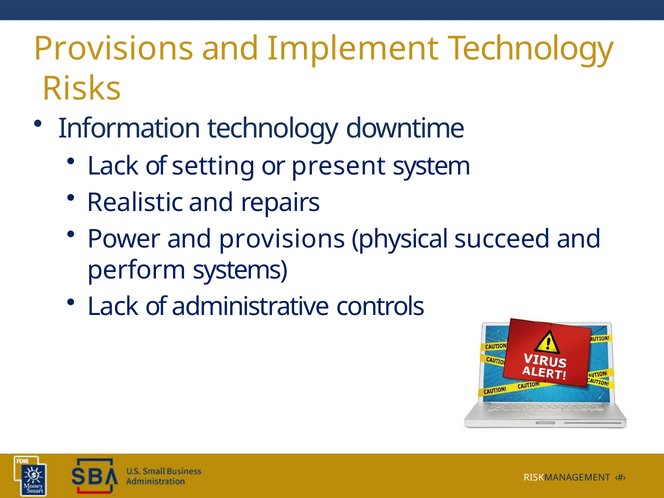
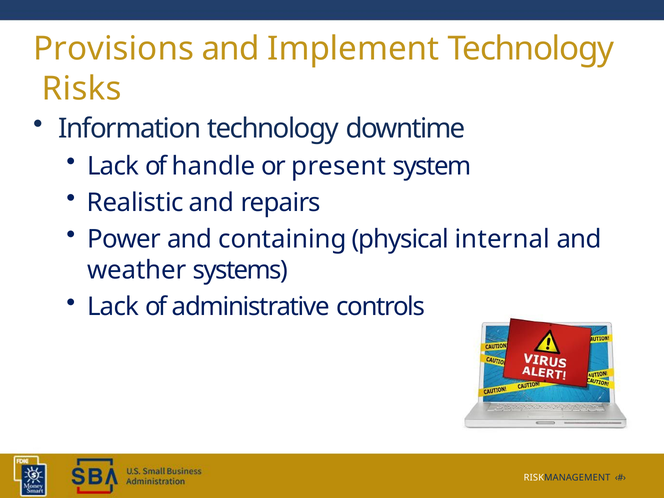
setting: setting -> handle (214, 166)
and provisions: provisions -> containing (282, 239)
succeed: succeed -> internal (502, 239)
perform: perform -> weather (137, 270)
